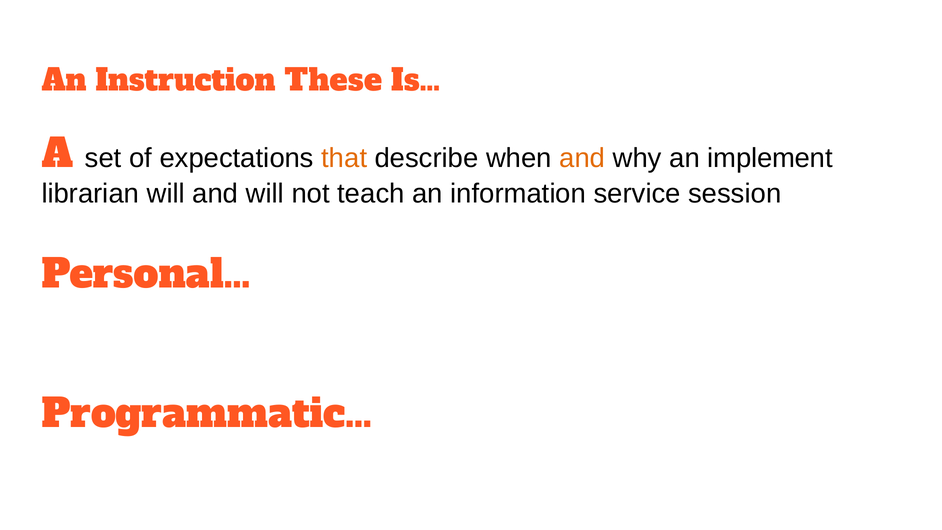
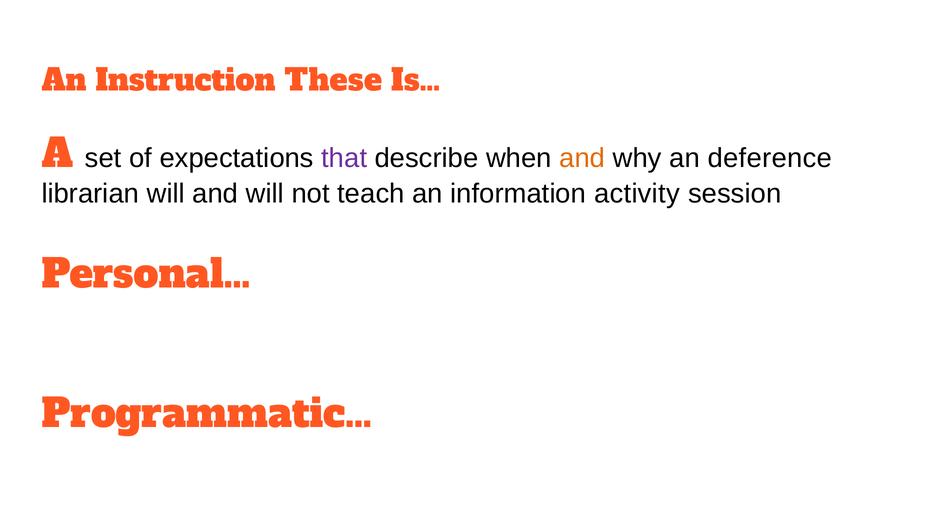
that colour: orange -> purple (344, 158)
implement: implement -> deference (770, 158)
service: service -> activity (637, 194)
